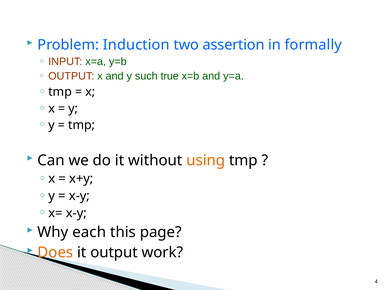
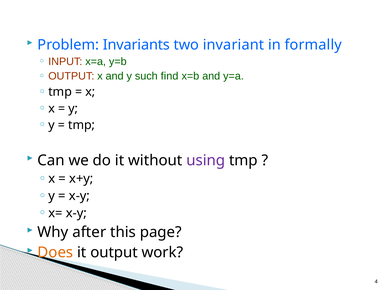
Induction: Induction -> Invariants (136, 45)
assertion: assertion -> invariant (233, 45)
true: true -> find (170, 76)
using colour: orange -> purple (206, 160)
each: each -> after (89, 232)
